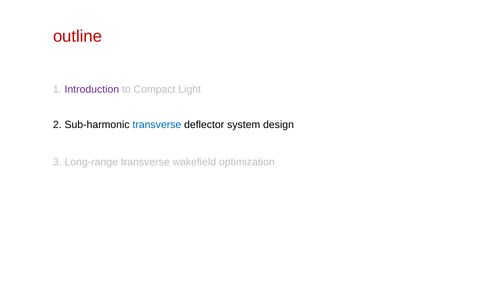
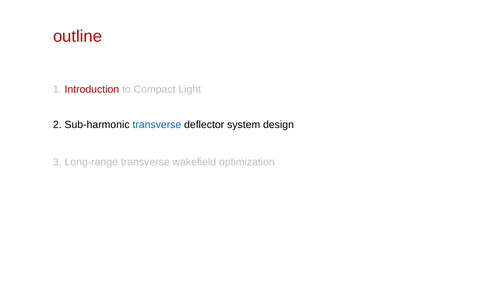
Introduction colour: purple -> red (92, 89)
